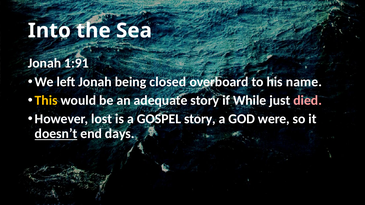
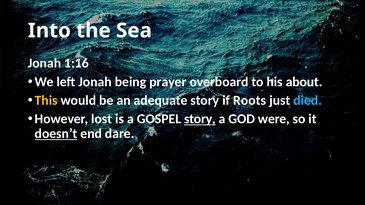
1:91: 1:91 -> 1:16 (76, 63)
closed: closed -> prayer (168, 82)
name: name -> about (304, 82)
While: While -> Roots (250, 101)
died colour: pink -> light blue (308, 101)
story underline: none -> present (200, 119)
days: days -> dare (120, 134)
